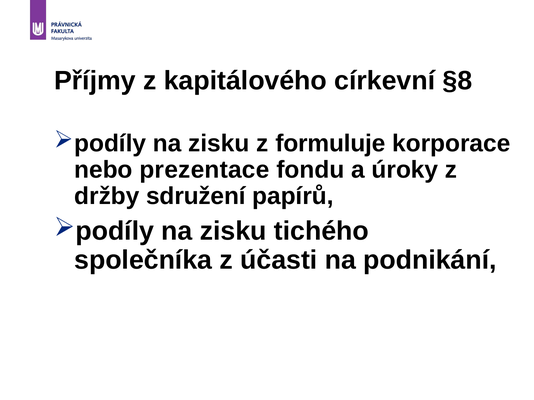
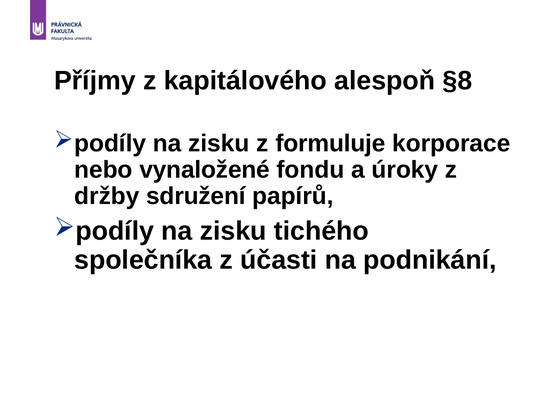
církevní: církevní -> alespoň (385, 81)
prezentace: prezentace -> vynaložené (205, 170)
